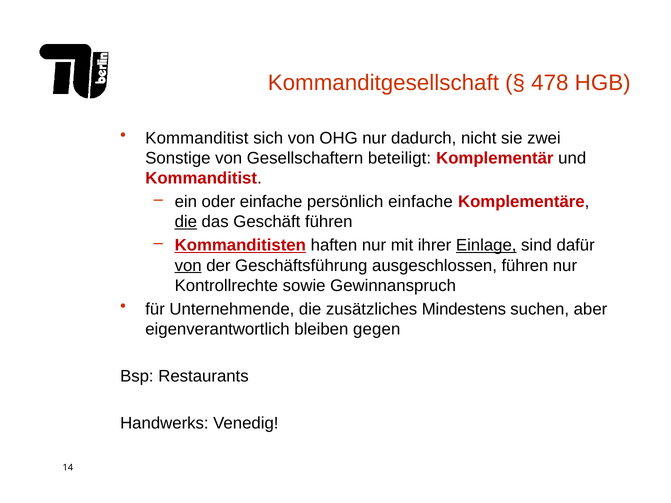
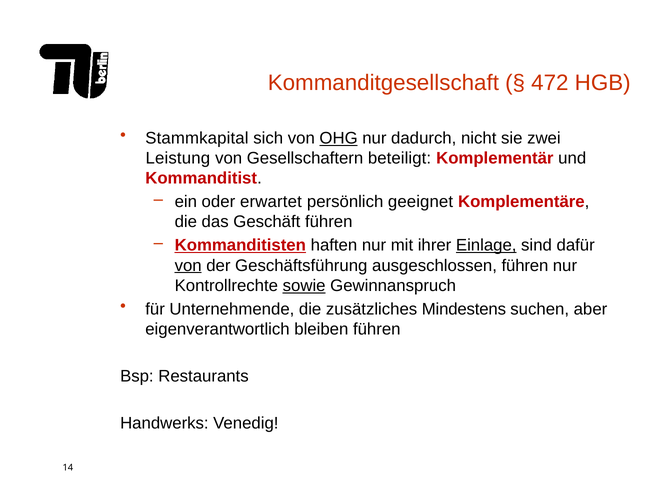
478: 478 -> 472 (550, 83)
Kommanditist: Kommanditist -> Stammkapital (197, 138)
OHG underline: none -> present (339, 138)
Sonstige: Sonstige -> Leistung (178, 158)
oder einfache: einfache -> erwartet (271, 202)
persönlich einfache: einfache -> geeignet (421, 202)
die underline: present -> none (186, 222)
sowie underline: none -> present (304, 286)
bleiben gegen: gegen -> führen (377, 329)
